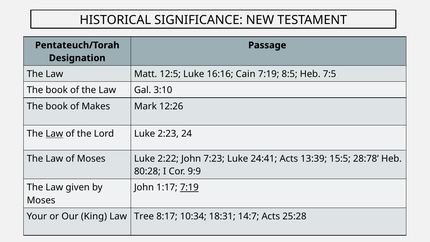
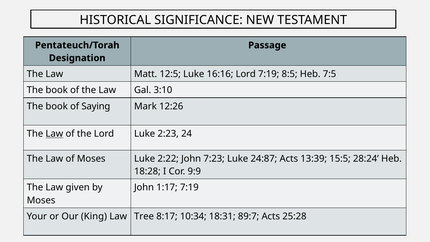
16:16 Cain: Cain -> Lord (246, 74)
Makes: Makes -> Saying (96, 106)
24:41: 24:41 -> 24:87 (264, 159)
28:78: 28:78 -> 28:24 (366, 159)
80:28: 80:28 -> 18:28 (147, 171)
7:19 underline: present -> none (189, 187)
14:7: 14:7 -> 89:7 (249, 216)
